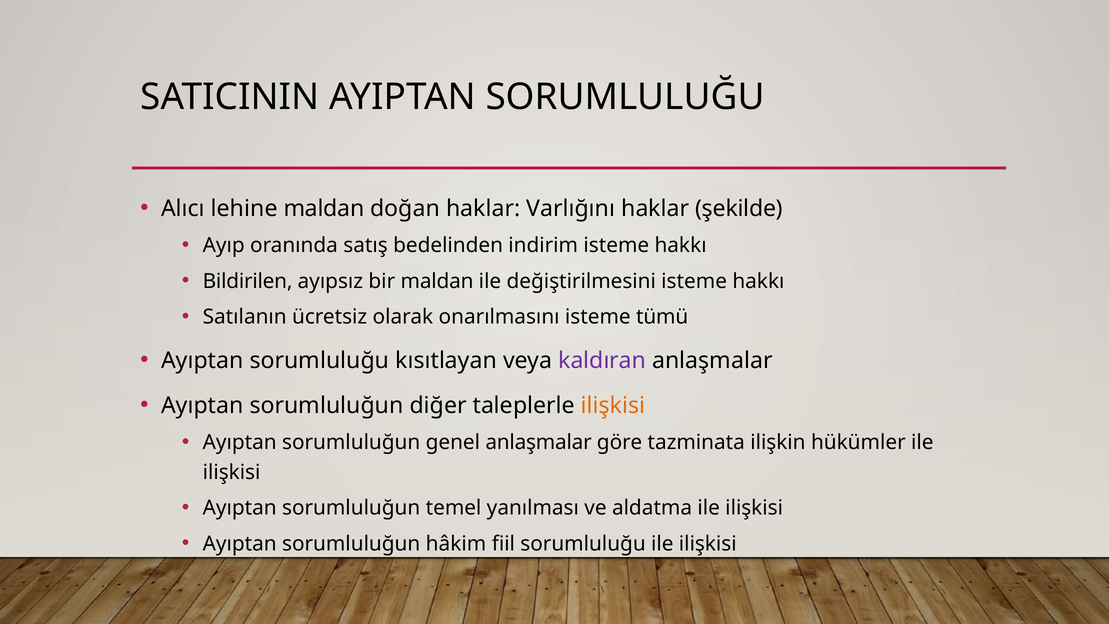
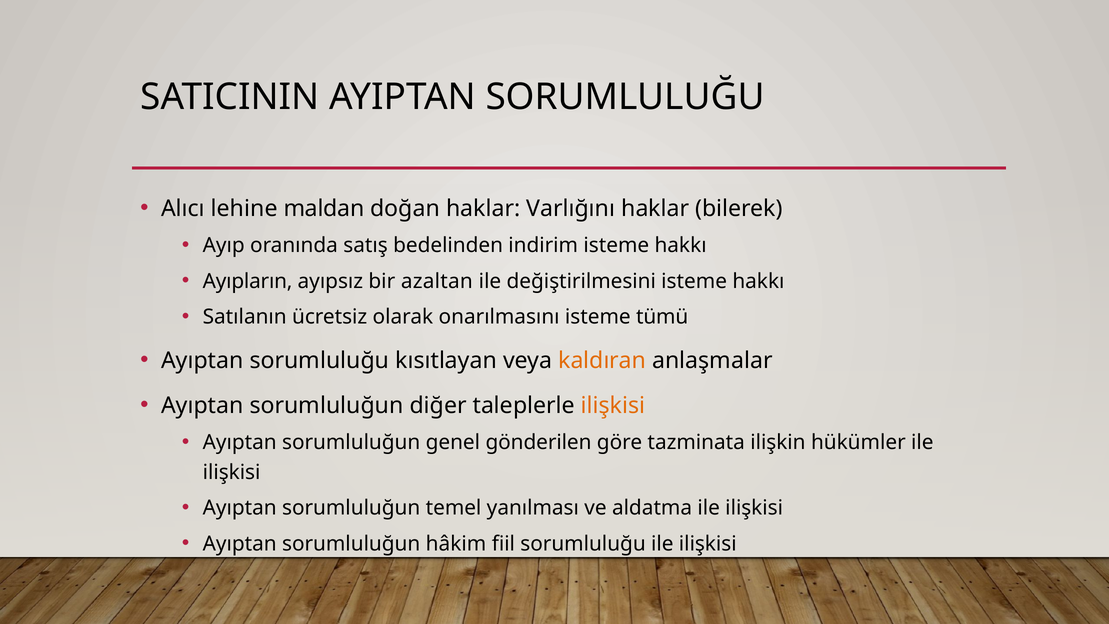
şekilde: şekilde -> bilerek (739, 209)
Bildirilen: Bildirilen -> Ayıpların (248, 281)
bir maldan: maldan -> azaltan (437, 281)
kaldıran colour: purple -> orange (602, 360)
genel anlaşmalar: anlaşmalar -> gönderilen (538, 442)
